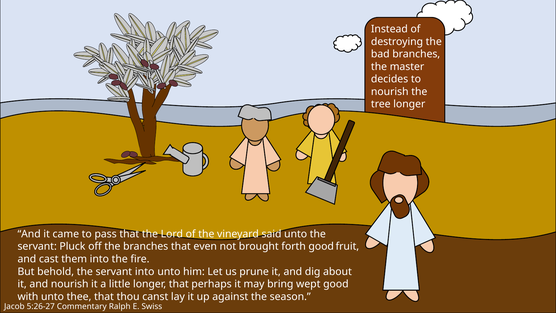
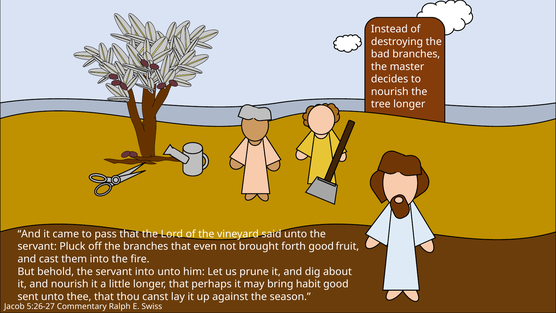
wept: wept -> habit (308, 284)
with: with -> sent (28, 296)
